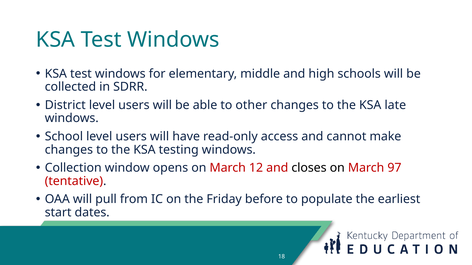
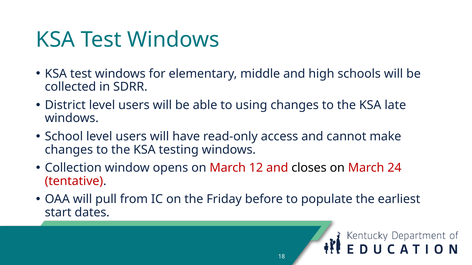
other: other -> using (251, 105)
97: 97 -> 24 (394, 168)
